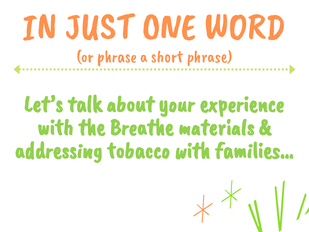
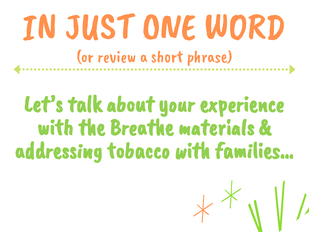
or phrase: phrase -> review (117, 56)
